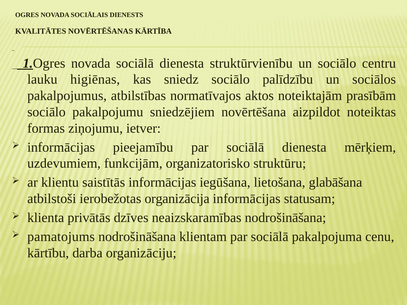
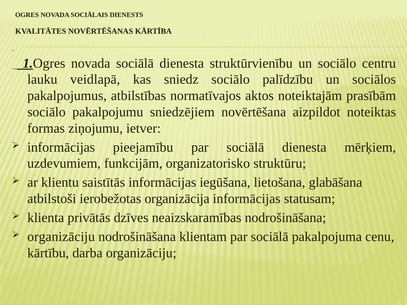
higiēnas: higiēnas -> veidlapā (95, 80)
pamatojums: pamatojums -> organizāciju (61, 237)
